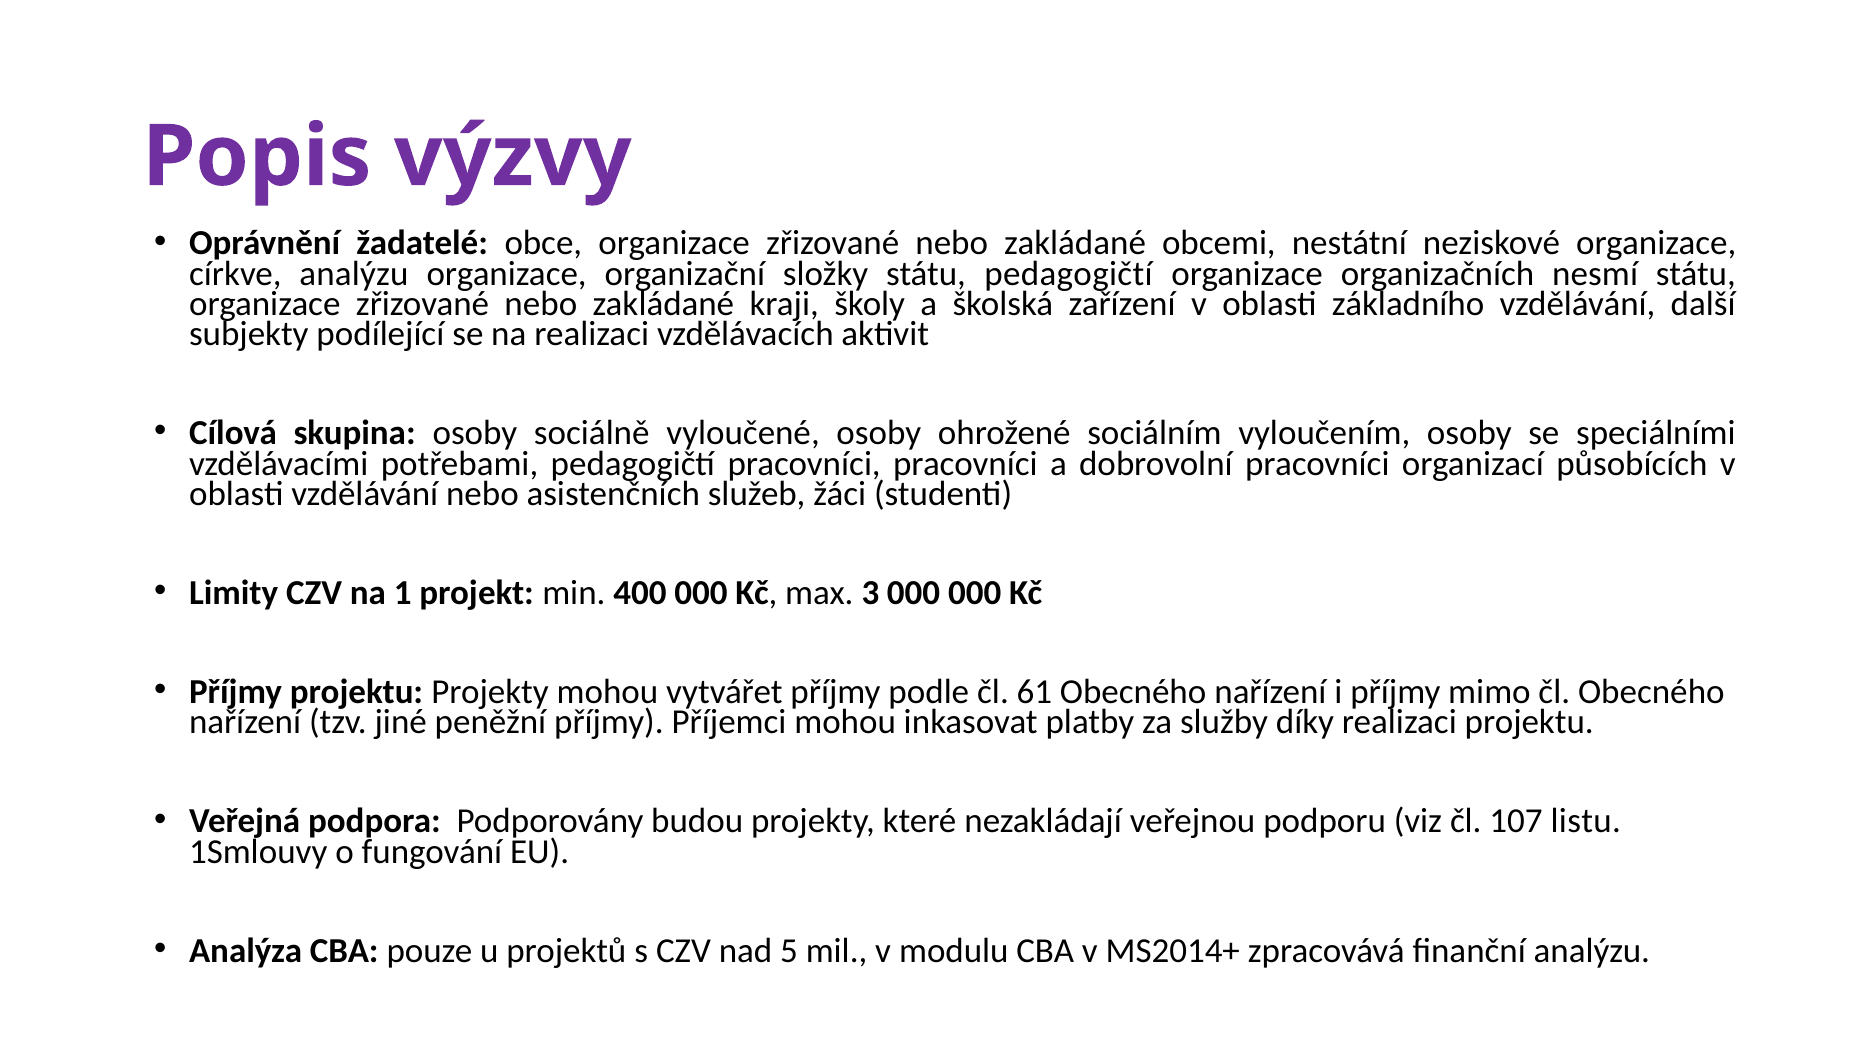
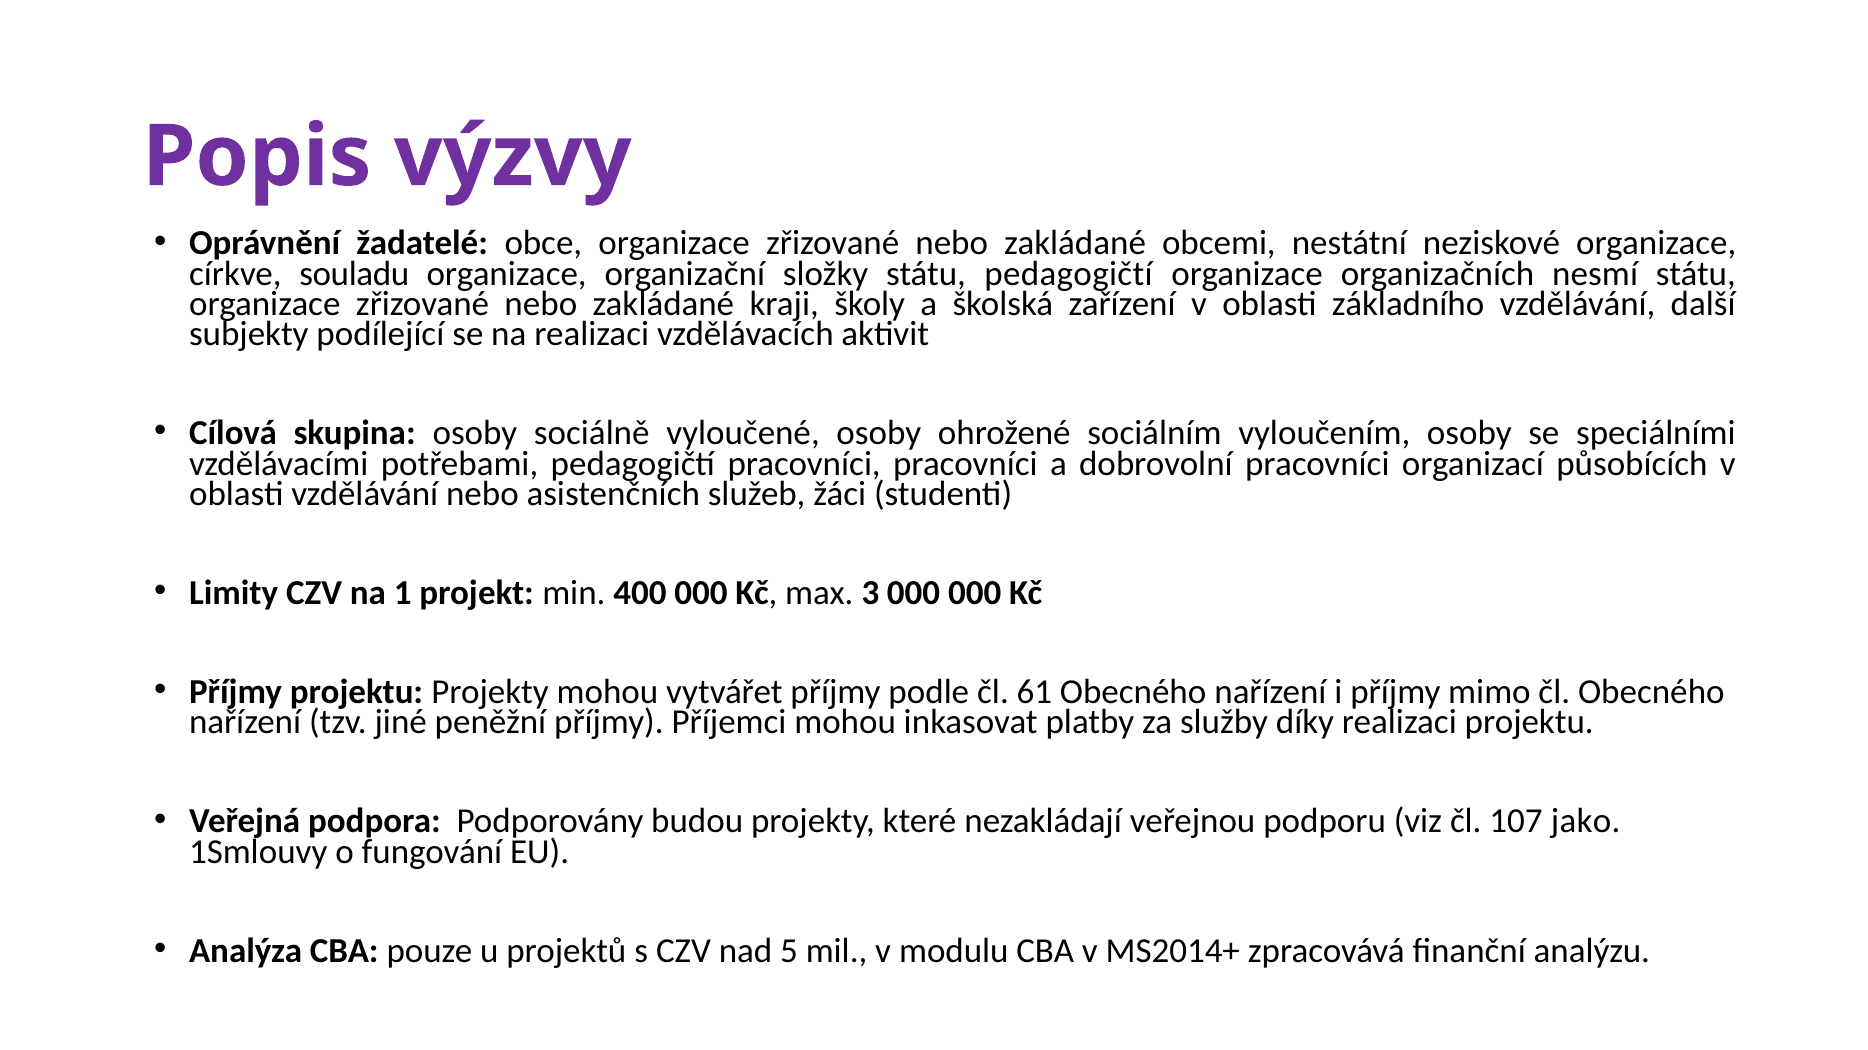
církve analýzu: analýzu -> souladu (354, 274)
listu: listu -> jako (1586, 822)
